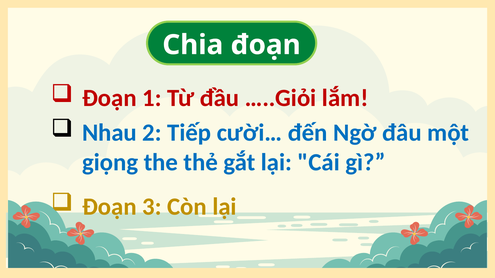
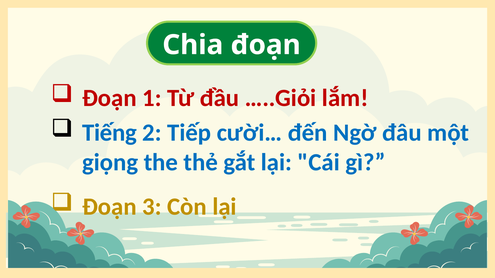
Nhau: Nhau -> Tiếng (110, 133)
